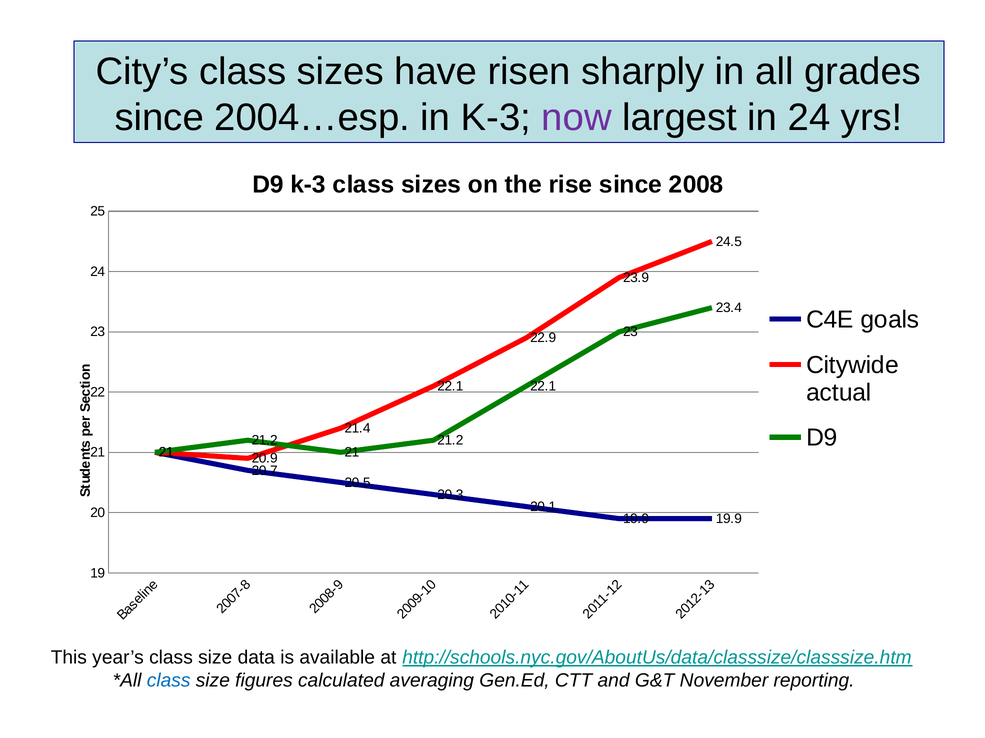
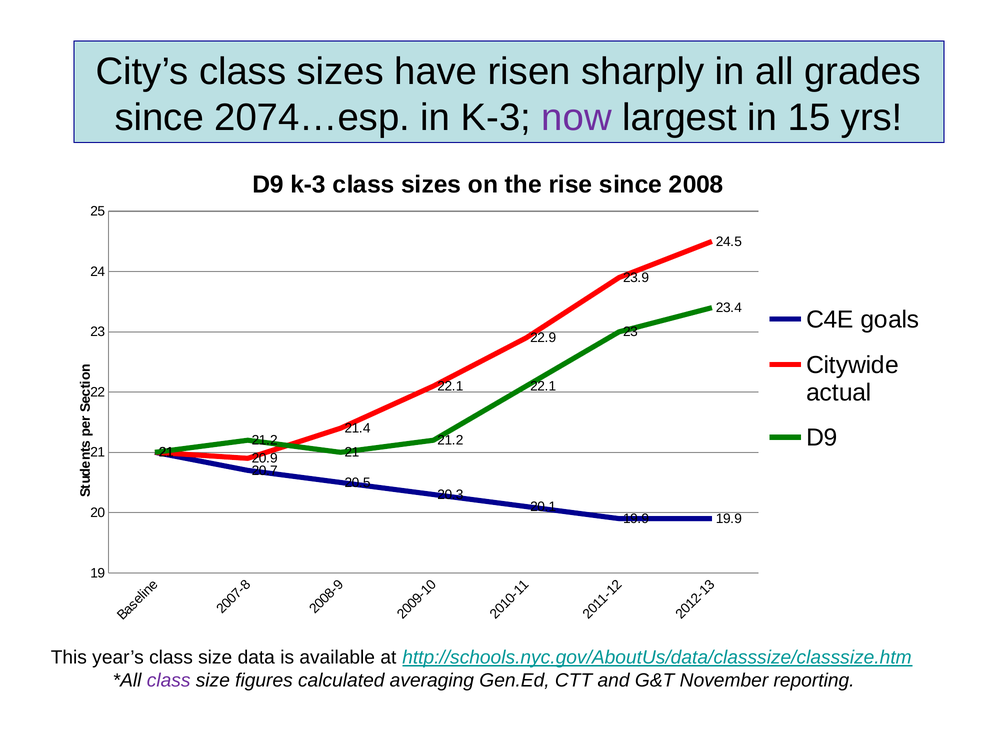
2004…esp: 2004…esp -> 2074…esp (312, 118)
in 24: 24 -> 15 (809, 118)
class colour: blue -> purple (169, 681)
